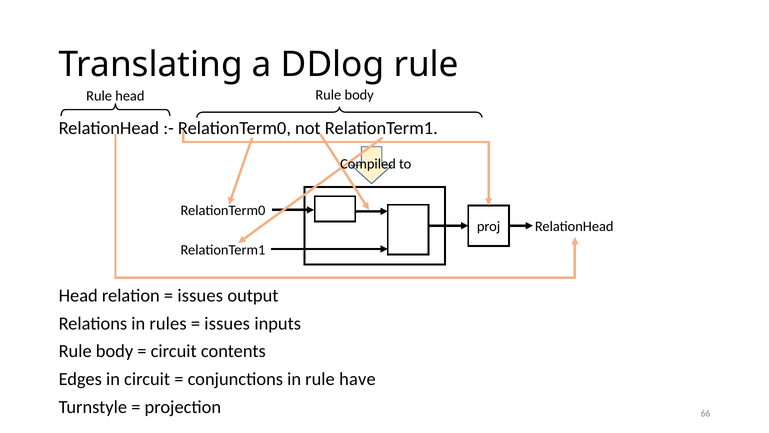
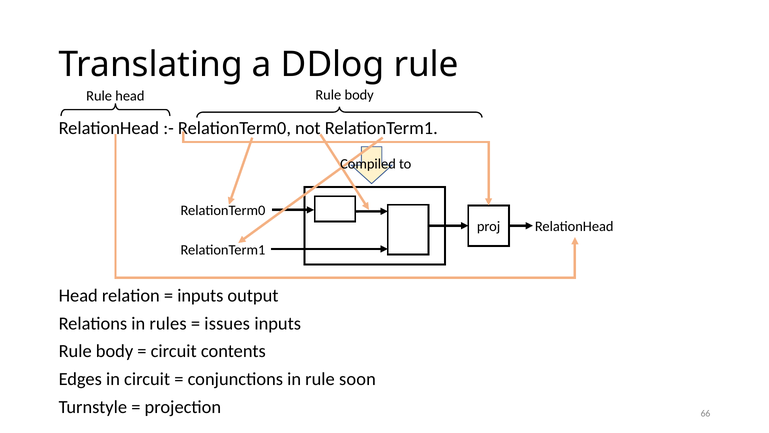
issues: issues -> inputs (200, 295)
have: have -> soon (357, 379)
